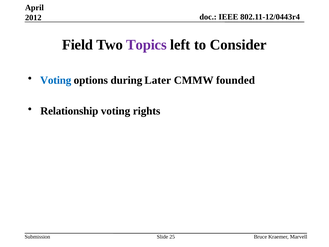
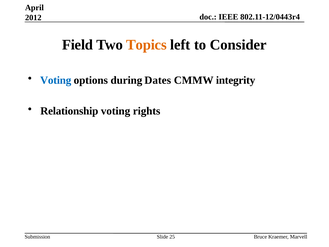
Topics colour: purple -> orange (146, 45)
Later: Later -> Dates (158, 80)
founded: founded -> integrity (236, 80)
